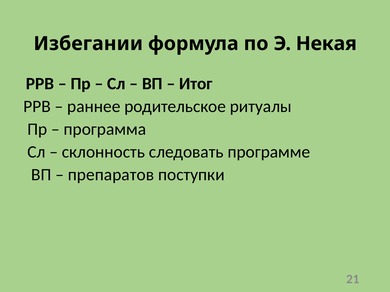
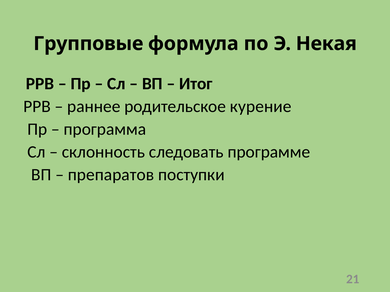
Избегании: Избегании -> Групповые (88, 44)
ритуалы: ритуалы -> курение (261, 107)
